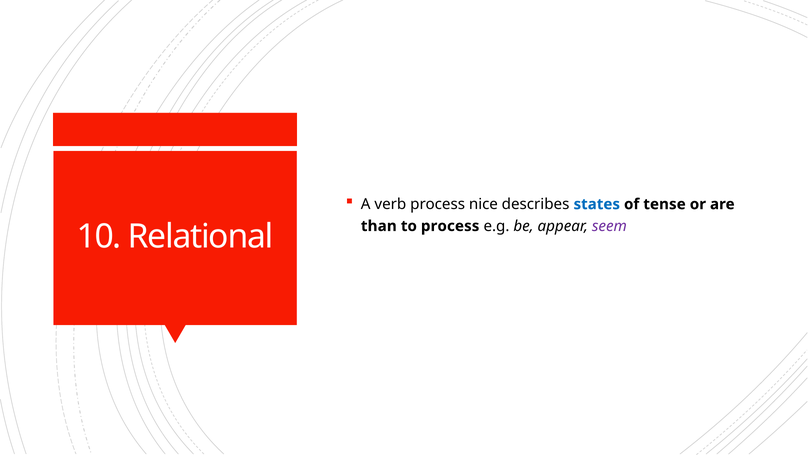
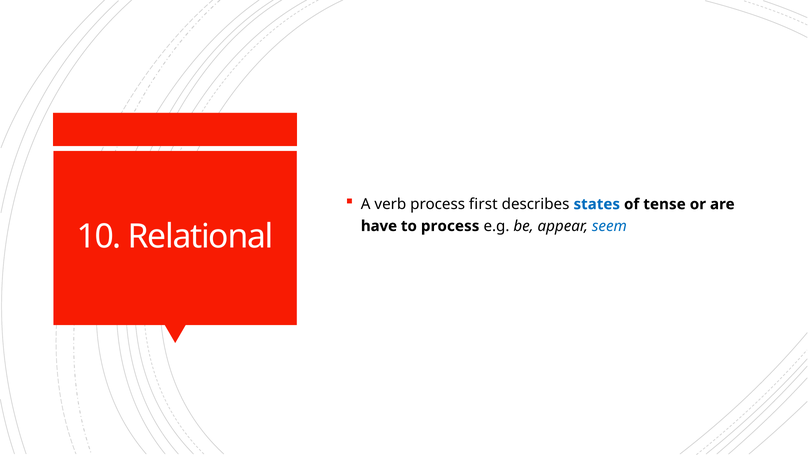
nice: nice -> first (483, 204)
than: than -> have (379, 226)
seem colour: purple -> blue (609, 226)
